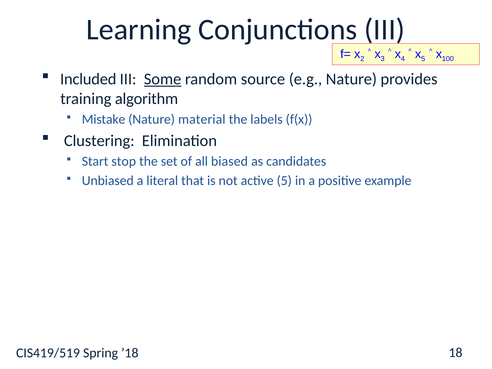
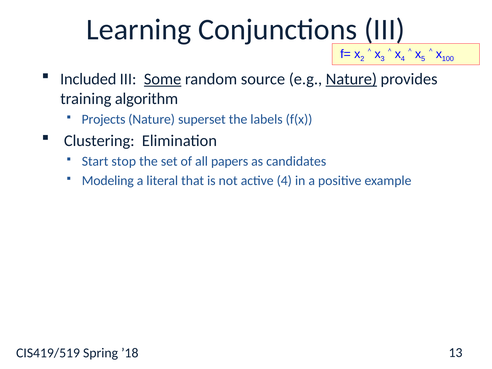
Nature underline: none -> present (351, 79)
Mistake: Mistake -> Projects (104, 119)
material: material -> superset (202, 119)
biased: biased -> papers (230, 161)
Unbiased: Unbiased -> Modeling (108, 181)
active 5: 5 -> 4 (284, 181)
18: 18 -> 13 (456, 353)
